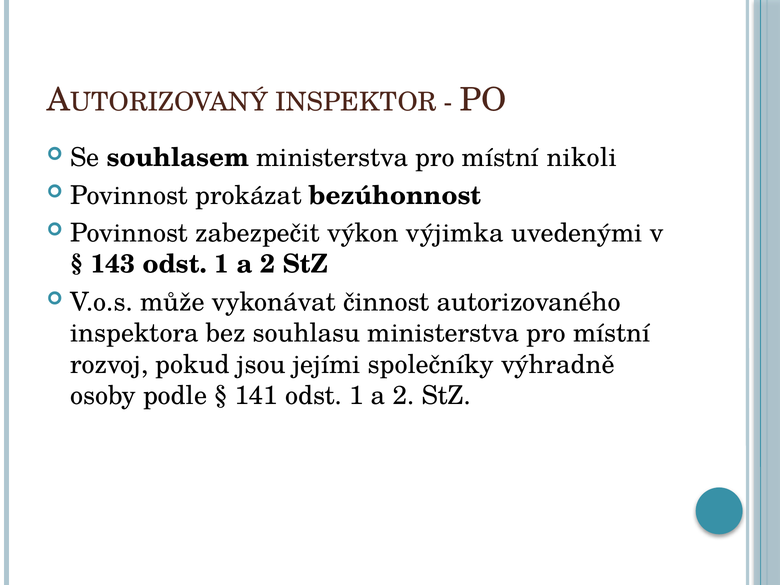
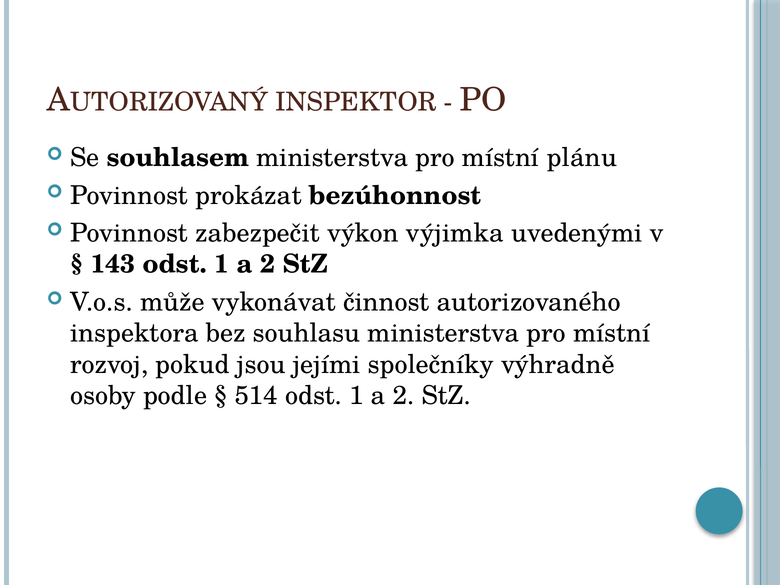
nikoli: nikoli -> plánu (582, 158)
141: 141 -> 514 (256, 396)
